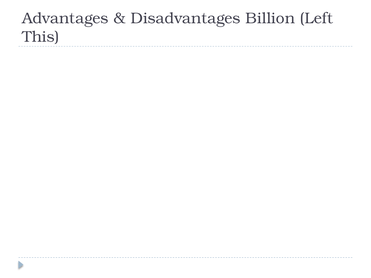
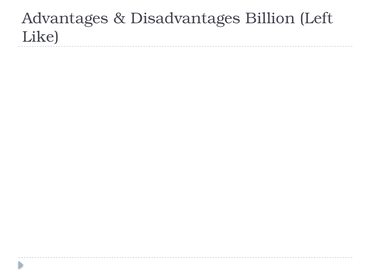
This: This -> Like (41, 37)
